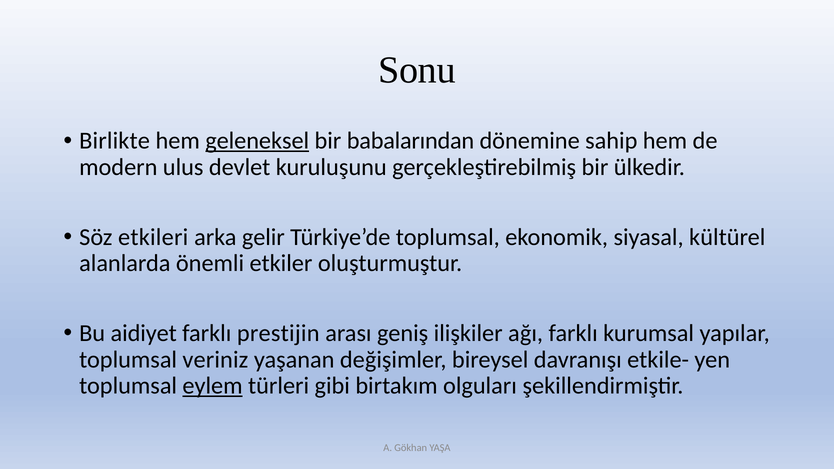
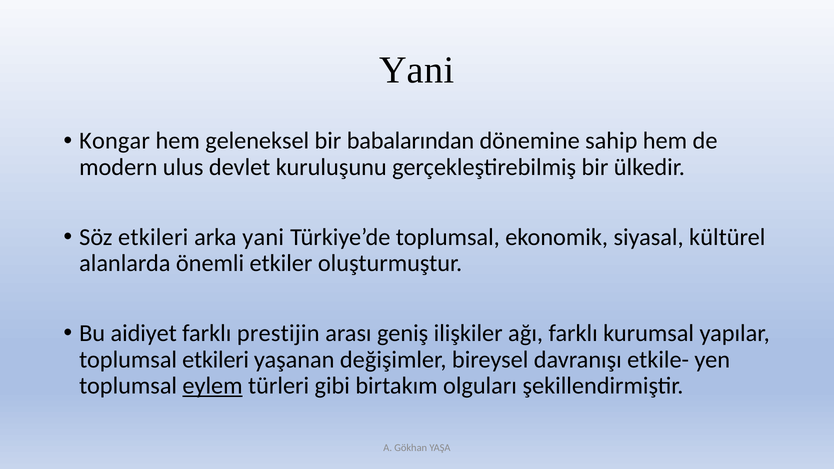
Sonu: Sonu -> Yani (417, 70)
Birlikte: Birlikte -> Kongar (115, 141)
geleneksel underline: present -> none (257, 141)
arka gelir: gelir -> yani (263, 237)
toplumsal veriniz: veriniz -> etkileri (216, 360)
